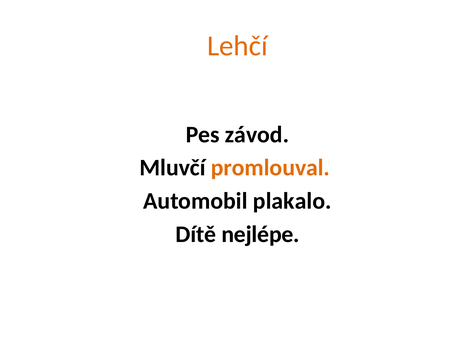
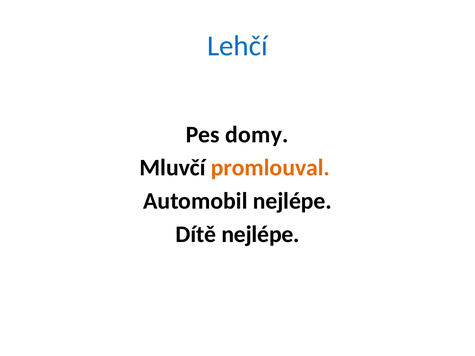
Lehčí colour: orange -> blue (237, 46)
závod: závod -> domy (257, 135)
Automobil plakalo: plakalo -> nejlépe (292, 201)
